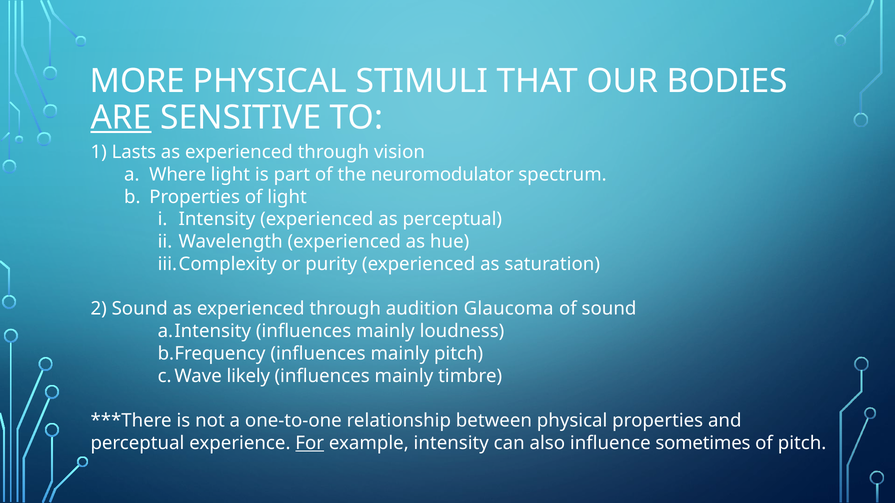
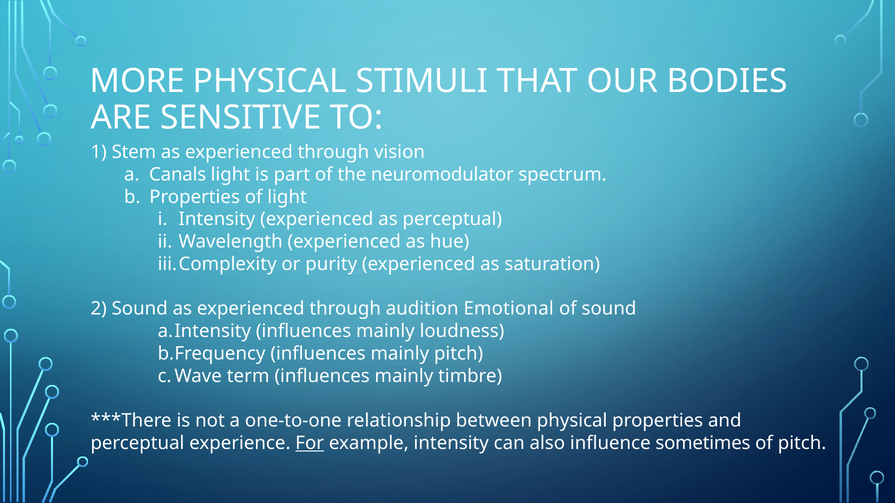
ARE underline: present -> none (121, 118)
Lasts: Lasts -> Stem (134, 152)
Where: Where -> Canals (178, 175)
Glaucoma: Glaucoma -> Emotional (509, 309)
likely: likely -> term (248, 376)
